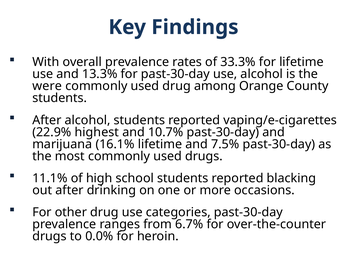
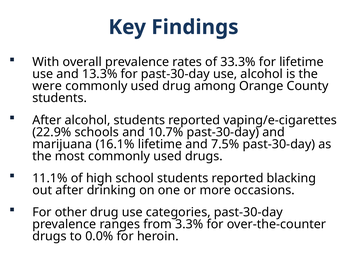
highest: highest -> schools (97, 132)
6.7%: 6.7% -> 3.3% (189, 224)
